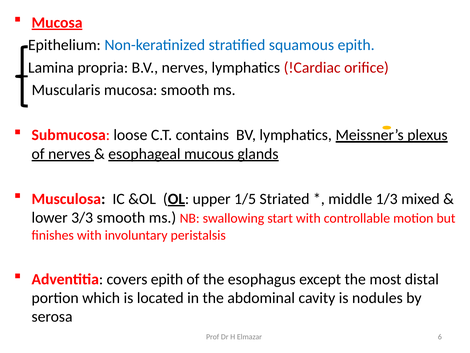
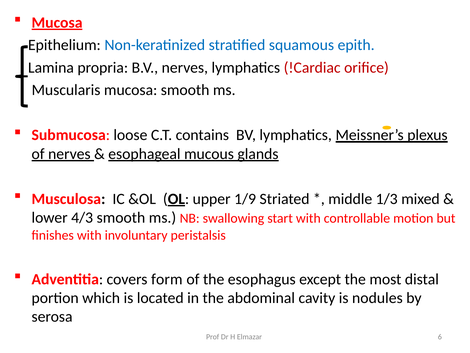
1/5: 1/5 -> 1/9 (245, 199)
3/3: 3/3 -> 4/3 (82, 217)
covers epith: epith -> form (167, 279)
